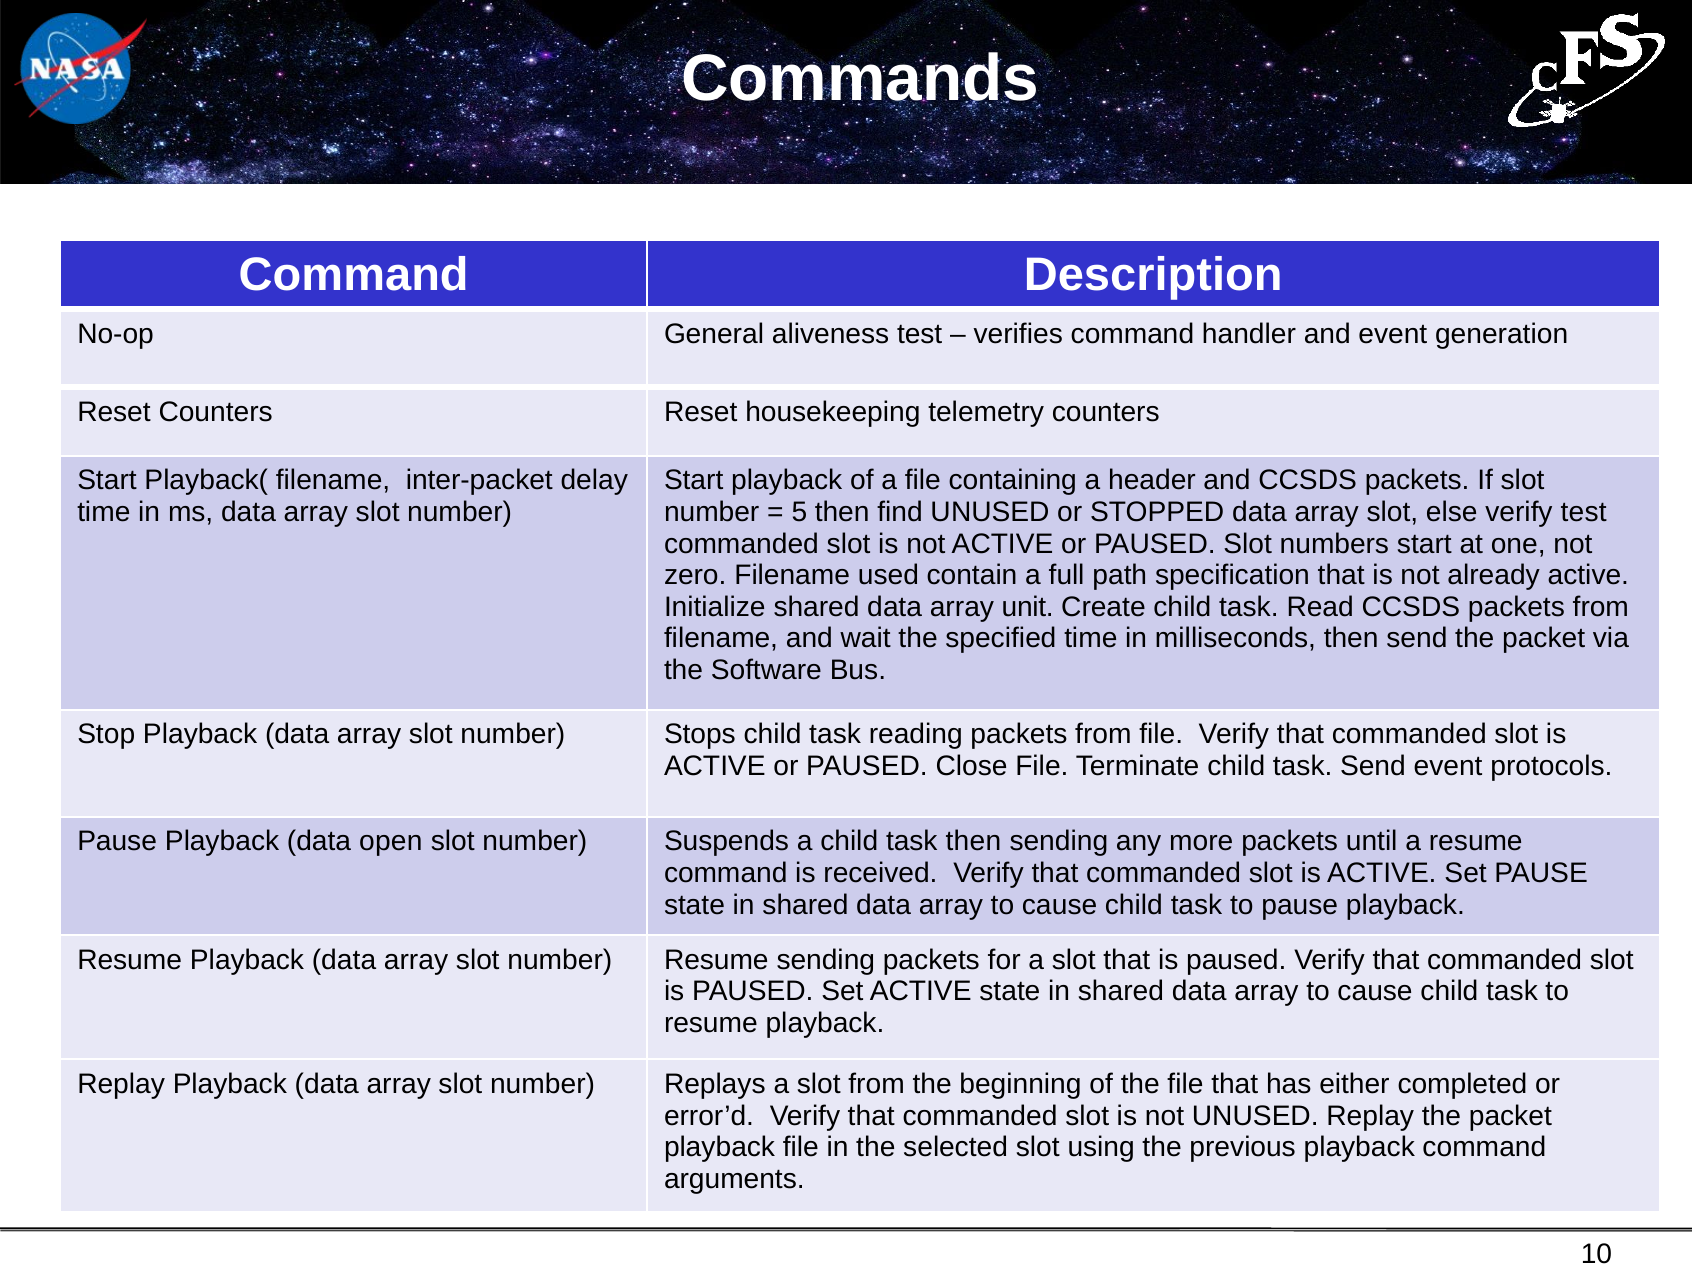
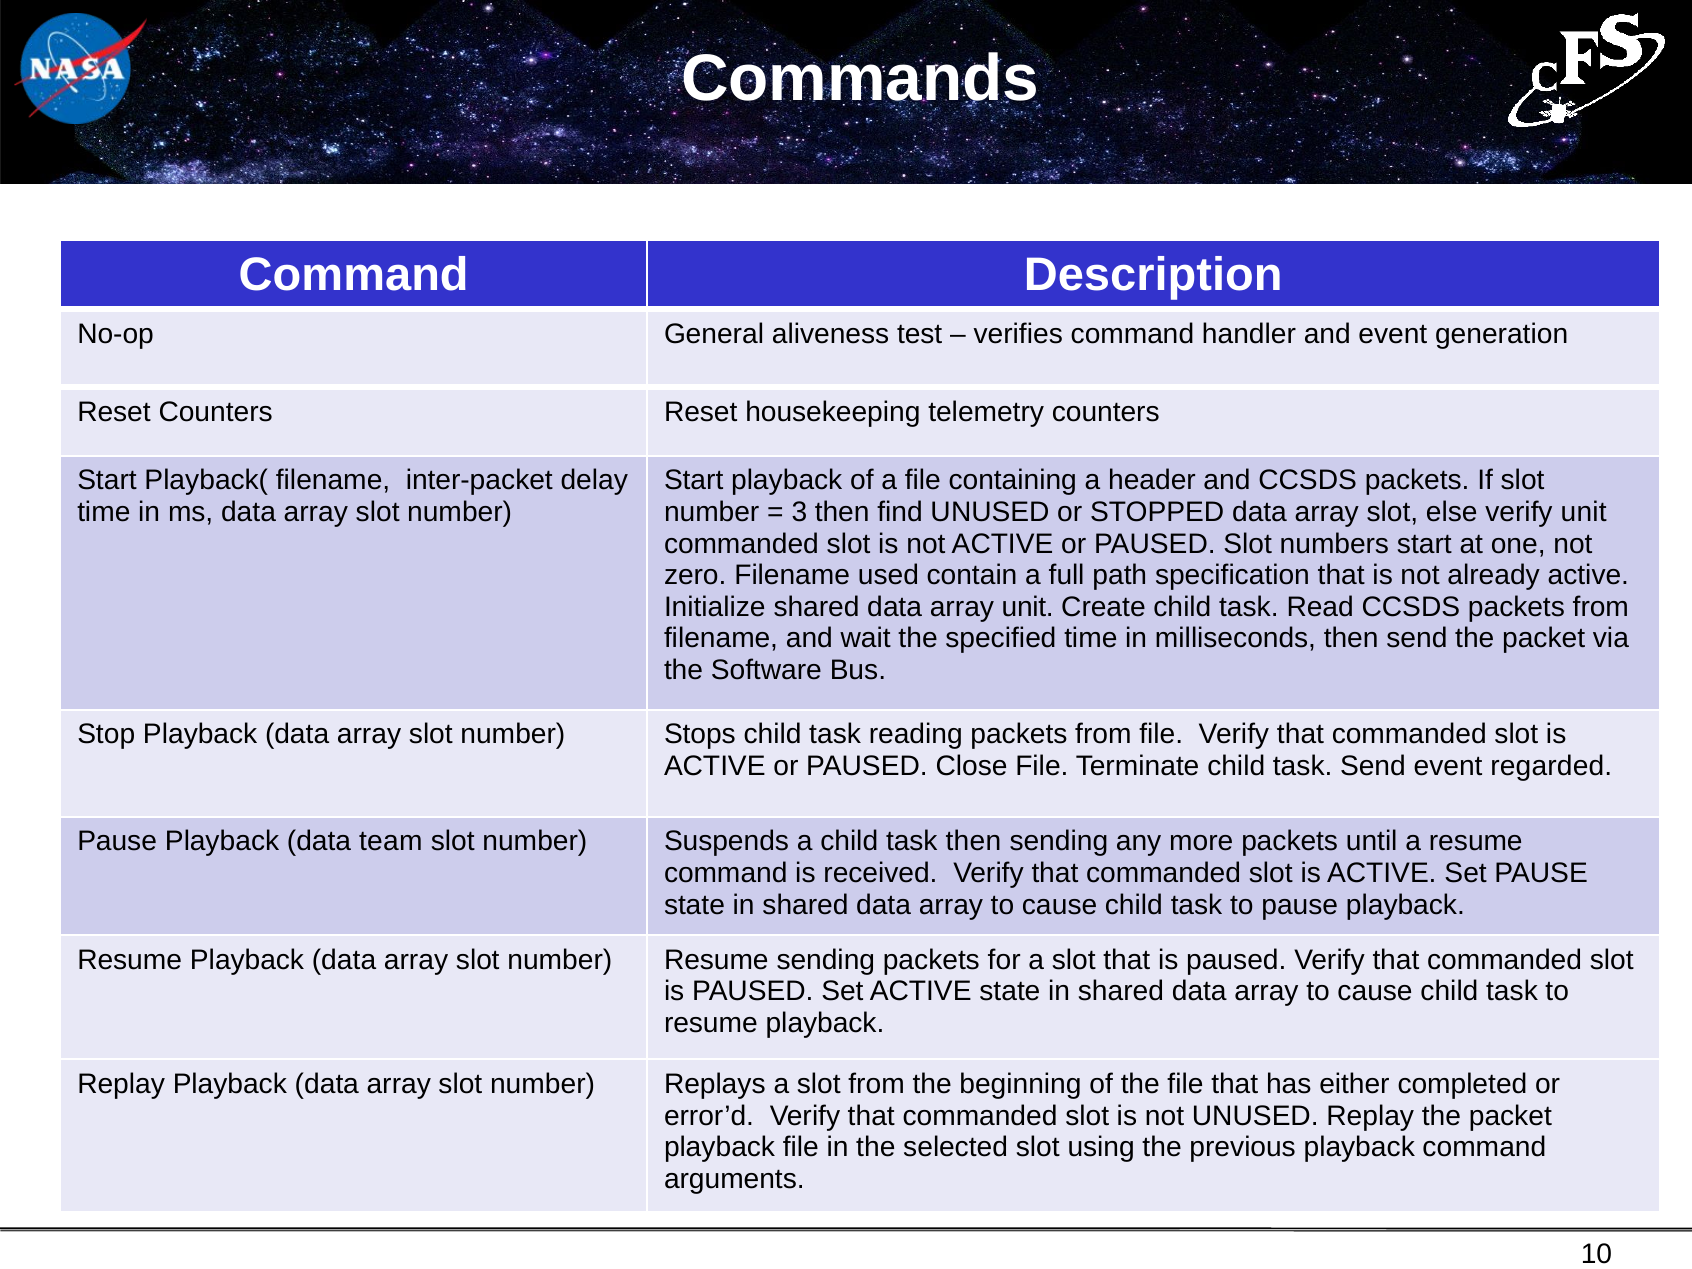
5: 5 -> 3 (799, 512)
verify test: test -> unit (1584, 512)
protocols: protocols -> regarded (1551, 766)
open: open -> team (391, 842)
